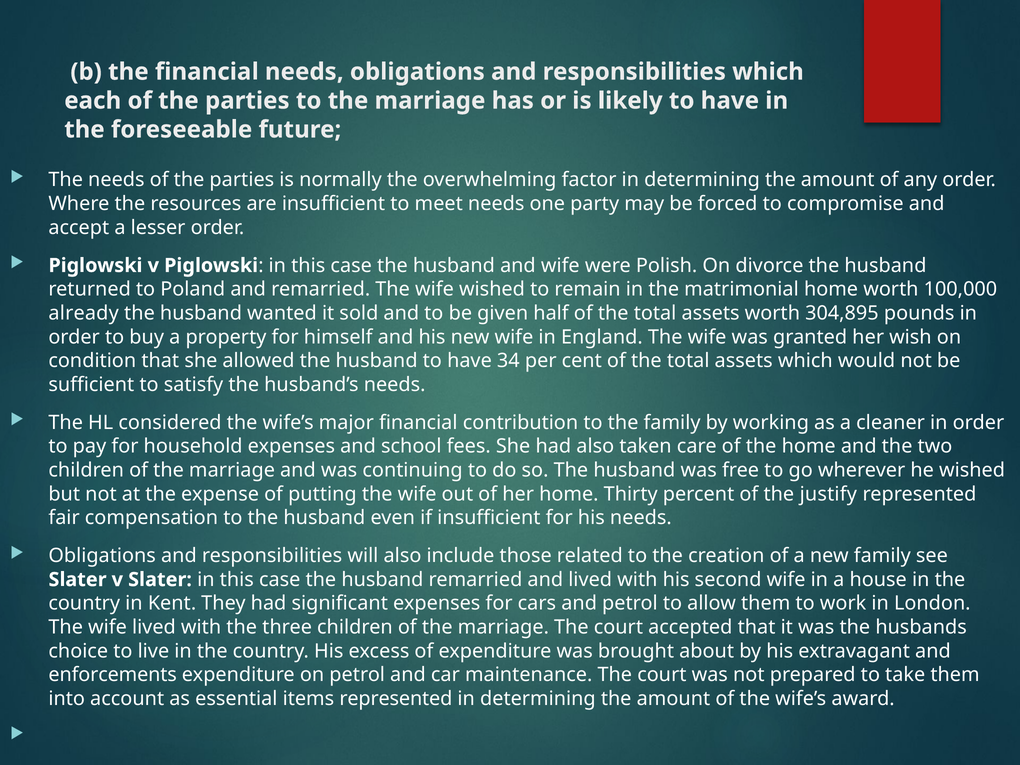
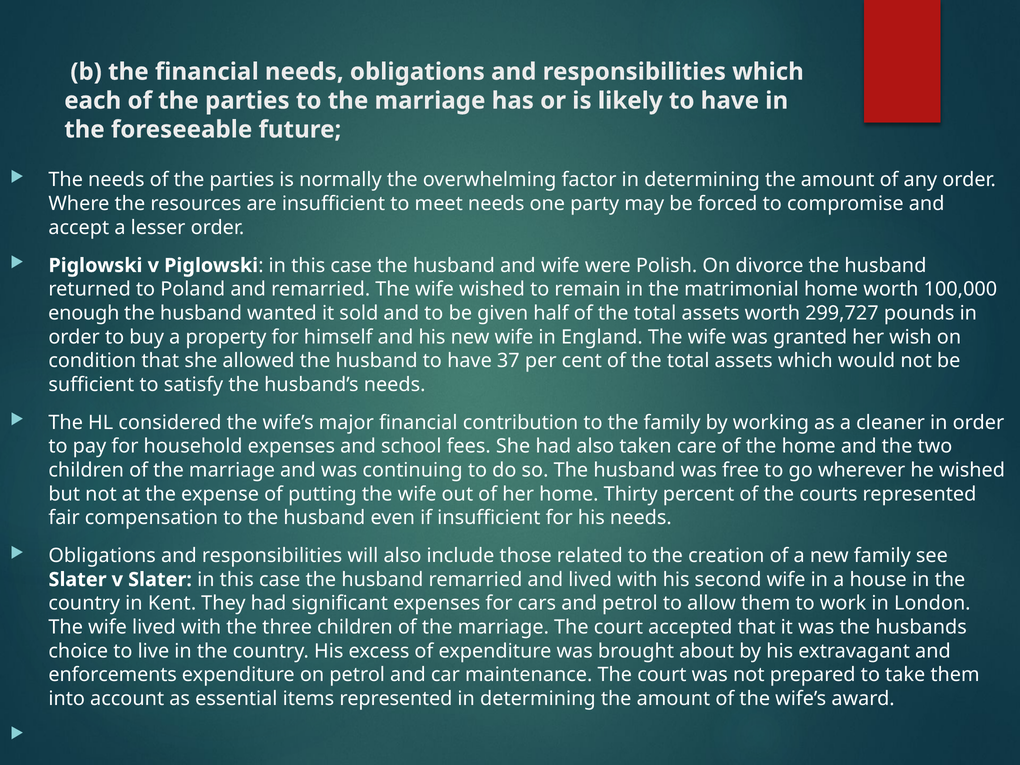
already: already -> enough (84, 313)
304,895: 304,895 -> 299,727 (842, 313)
34: 34 -> 37 (508, 361)
justify: justify -> courts (828, 494)
